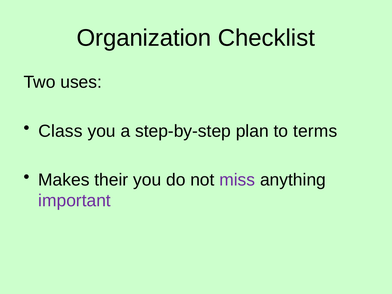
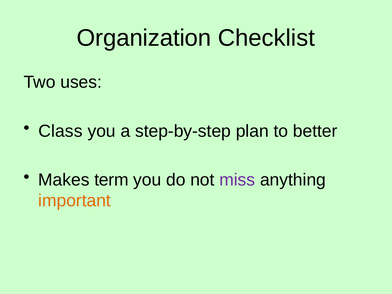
terms: terms -> better (315, 131)
their: their -> term (111, 180)
important colour: purple -> orange (75, 201)
